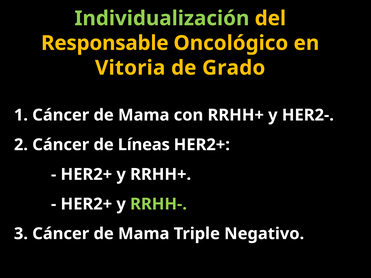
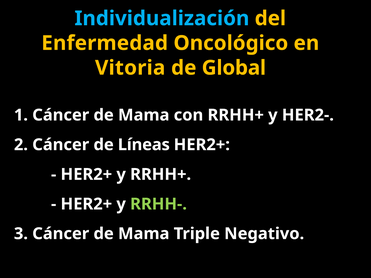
Individualización colour: light green -> light blue (162, 18)
Responsable: Responsable -> Enfermedad (105, 43)
Grado: Grado -> Global (234, 68)
